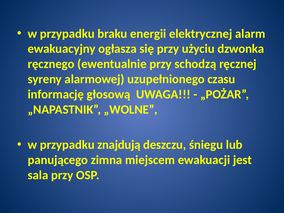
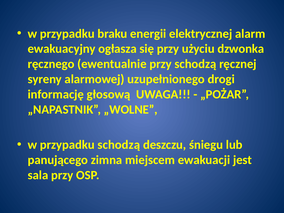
czasu: czasu -> drogi (221, 79)
przypadku znajdują: znajdują -> schodzą (119, 145)
